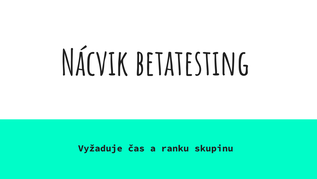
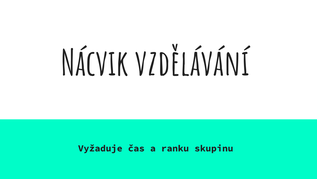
betatesting: betatesting -> vzdělávání (192, 64)
